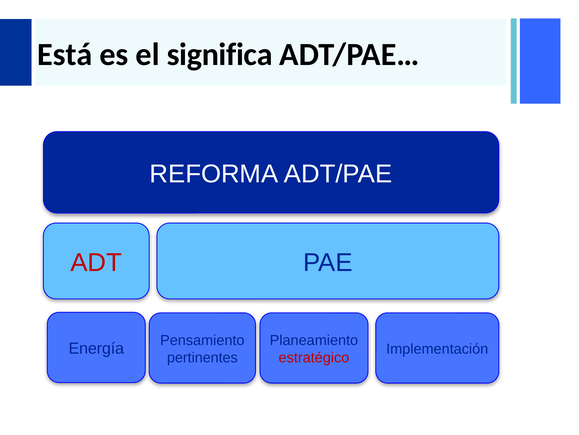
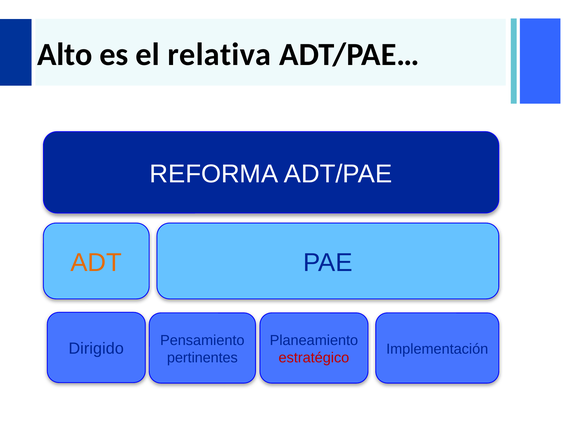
Está: Está -> Alto (65, 54)
significa: significa -> relativa (219, 54)
ADT colour: red -> orange (96, 262)
Energía: Energía -> Dirigido (96, 348)
